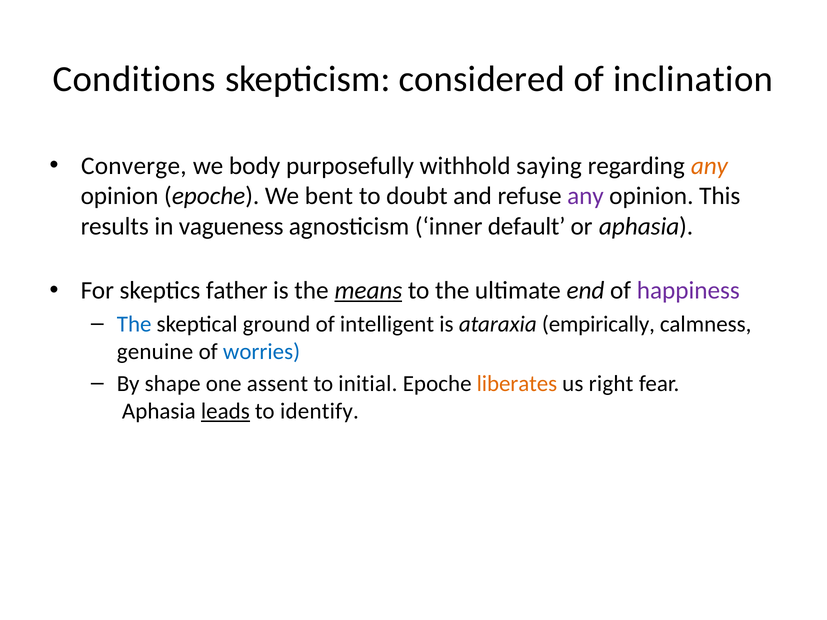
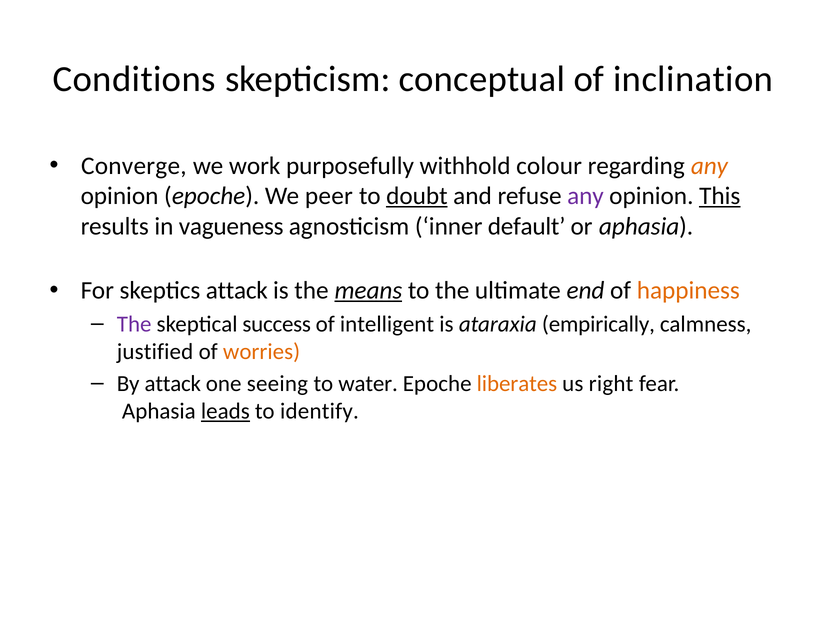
considered: considered -> conceptual (482, 79)
body: body -> work (255, 166)
saying: saying -> colour (549, 166)
bent: bent -> peer (329, 196)
doubt underline: none -> present (417, 196)
This underline: none -> present (720, 196)
skeptics father: father -> attack (237, 291)
happiness colour: purple -> orange (688, 291)
The colour: blue -> purple (134, 324)
ground: ground -> success (277, 324)
genuine: genuine -> justified (155, 352)
worries colour: blue -> orange (262, 352)
By shape: shape -> attack (173, 384)
assent: assent -> seeing (277, 384)
initial: initial -> water (368, 384)
